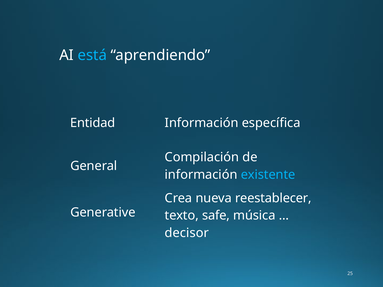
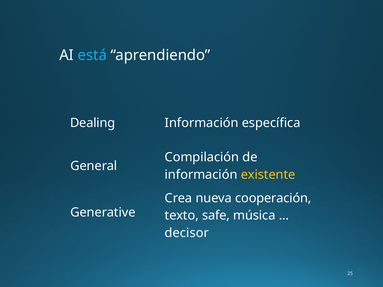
Entidad: Entidad -> Dealing (93, 123)
existente colour: light blue -> yellow (268, 175)
reestablecer: reestablecer -> cooperación (273, 198)
